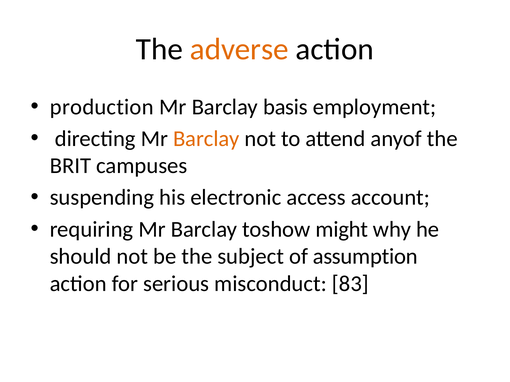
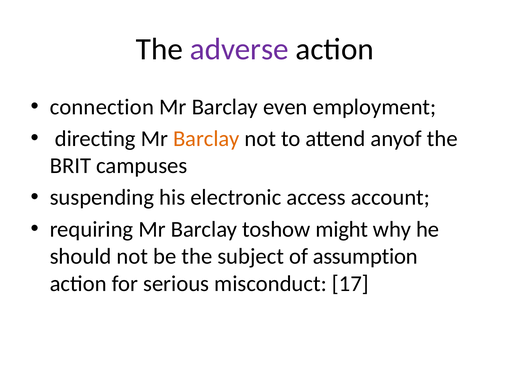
adverse colour: orange -> purple (239, 49)
production: production -> connection (102, 107)
basis: basis -> even (285, 107)
83: 83 -> 17 (350, 284)
